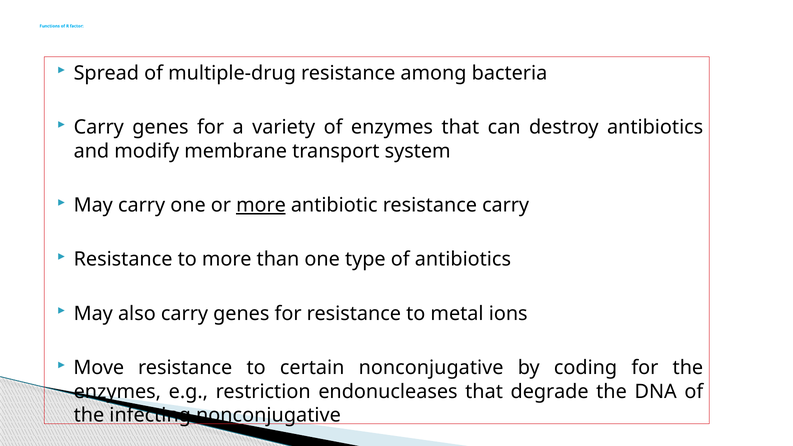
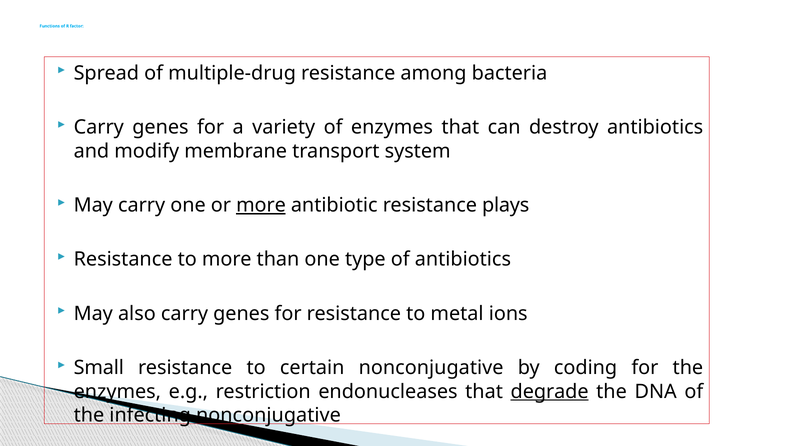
resistance carry: carry -> plays (506, 205)
Move: Move -> Small (99, 368)
degrade underline: none -> present (550, 392)
